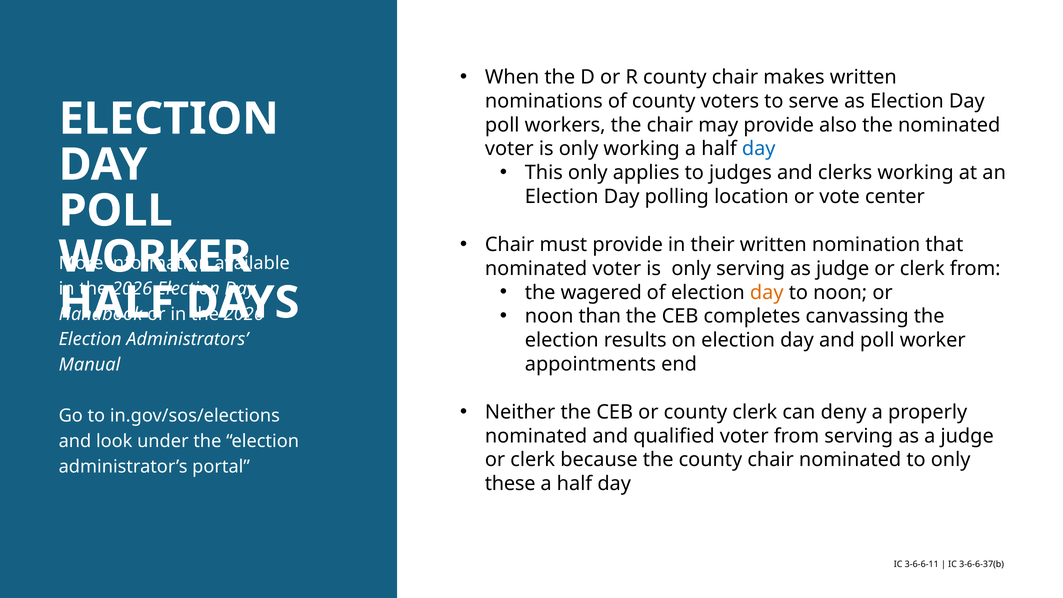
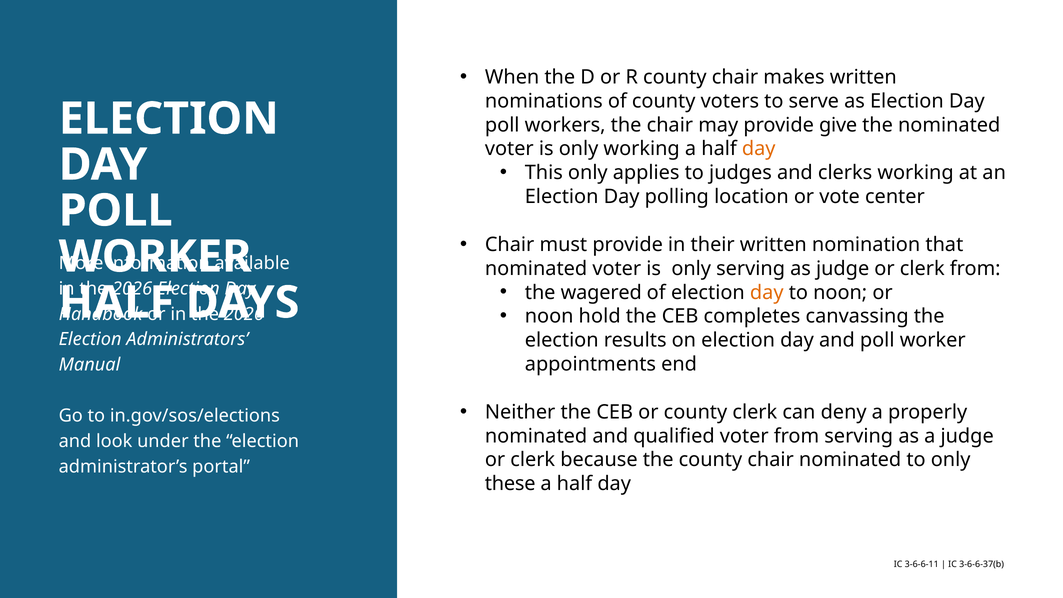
also: also -> give (838, 125)
day colour: blue -> orange (759, 149)
than: than -> hold (600, 316)
